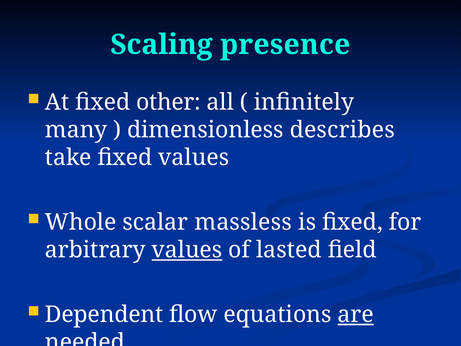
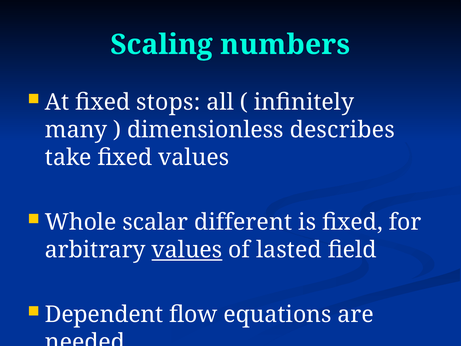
presence: presence -> numbers (285, 45)
other: other -> stops (168, 102)
massless: massless -> different (243, 222)
are underline: present -> none (356, 314)
